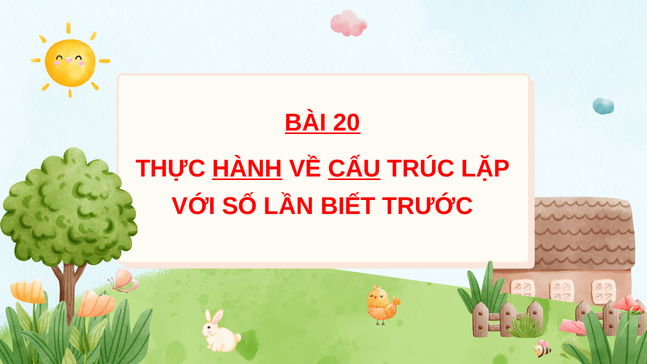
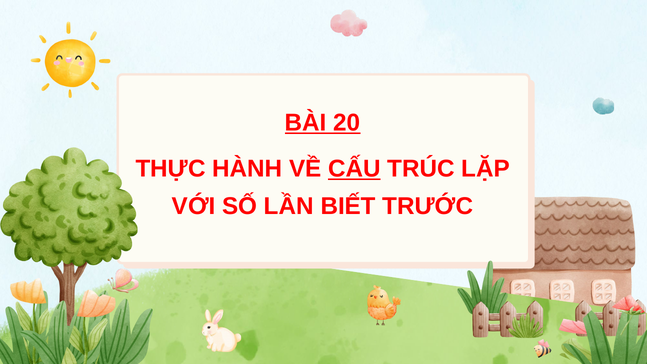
HÀNH underline: present -> none (247, 169)
